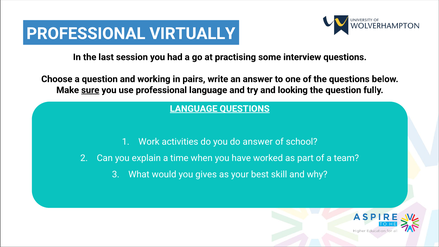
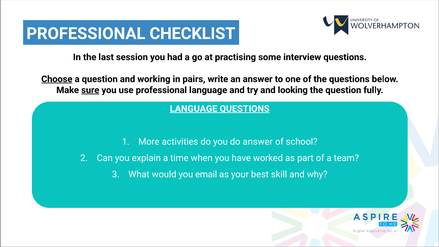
VIRTUALLY: VIRTUALLY -> CHECKLIST (192, 34)
Choose underline: none -> present (57, 79)
Work: Work -> More (149, 142)
gives: gives -> email (206, 175)
